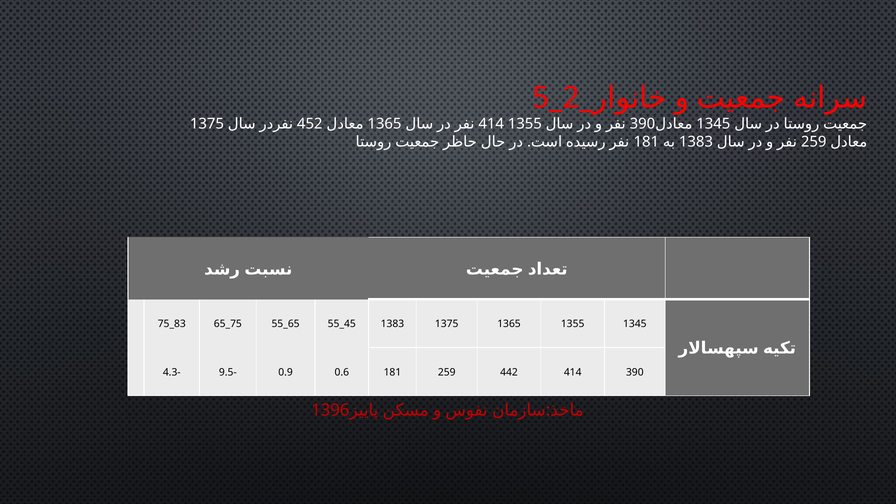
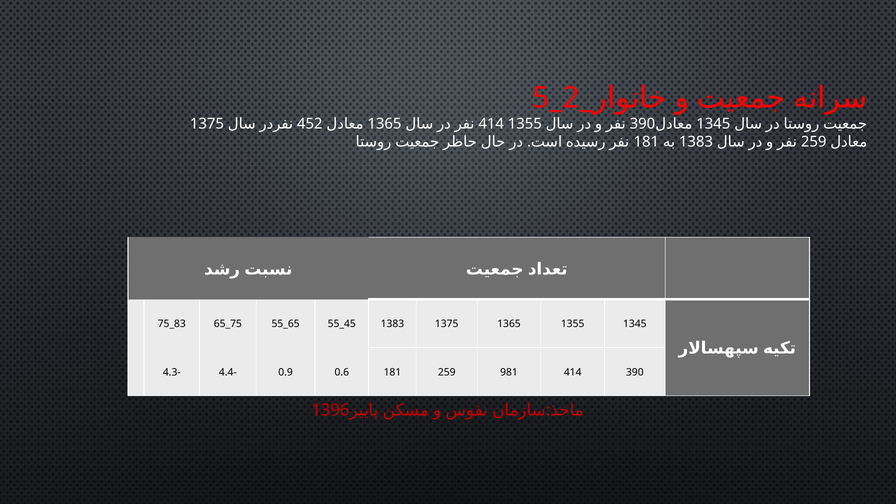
9.5-: 9.5- -> 4.4- (228, 372)
442: 442 -> 981 (509, 372)
